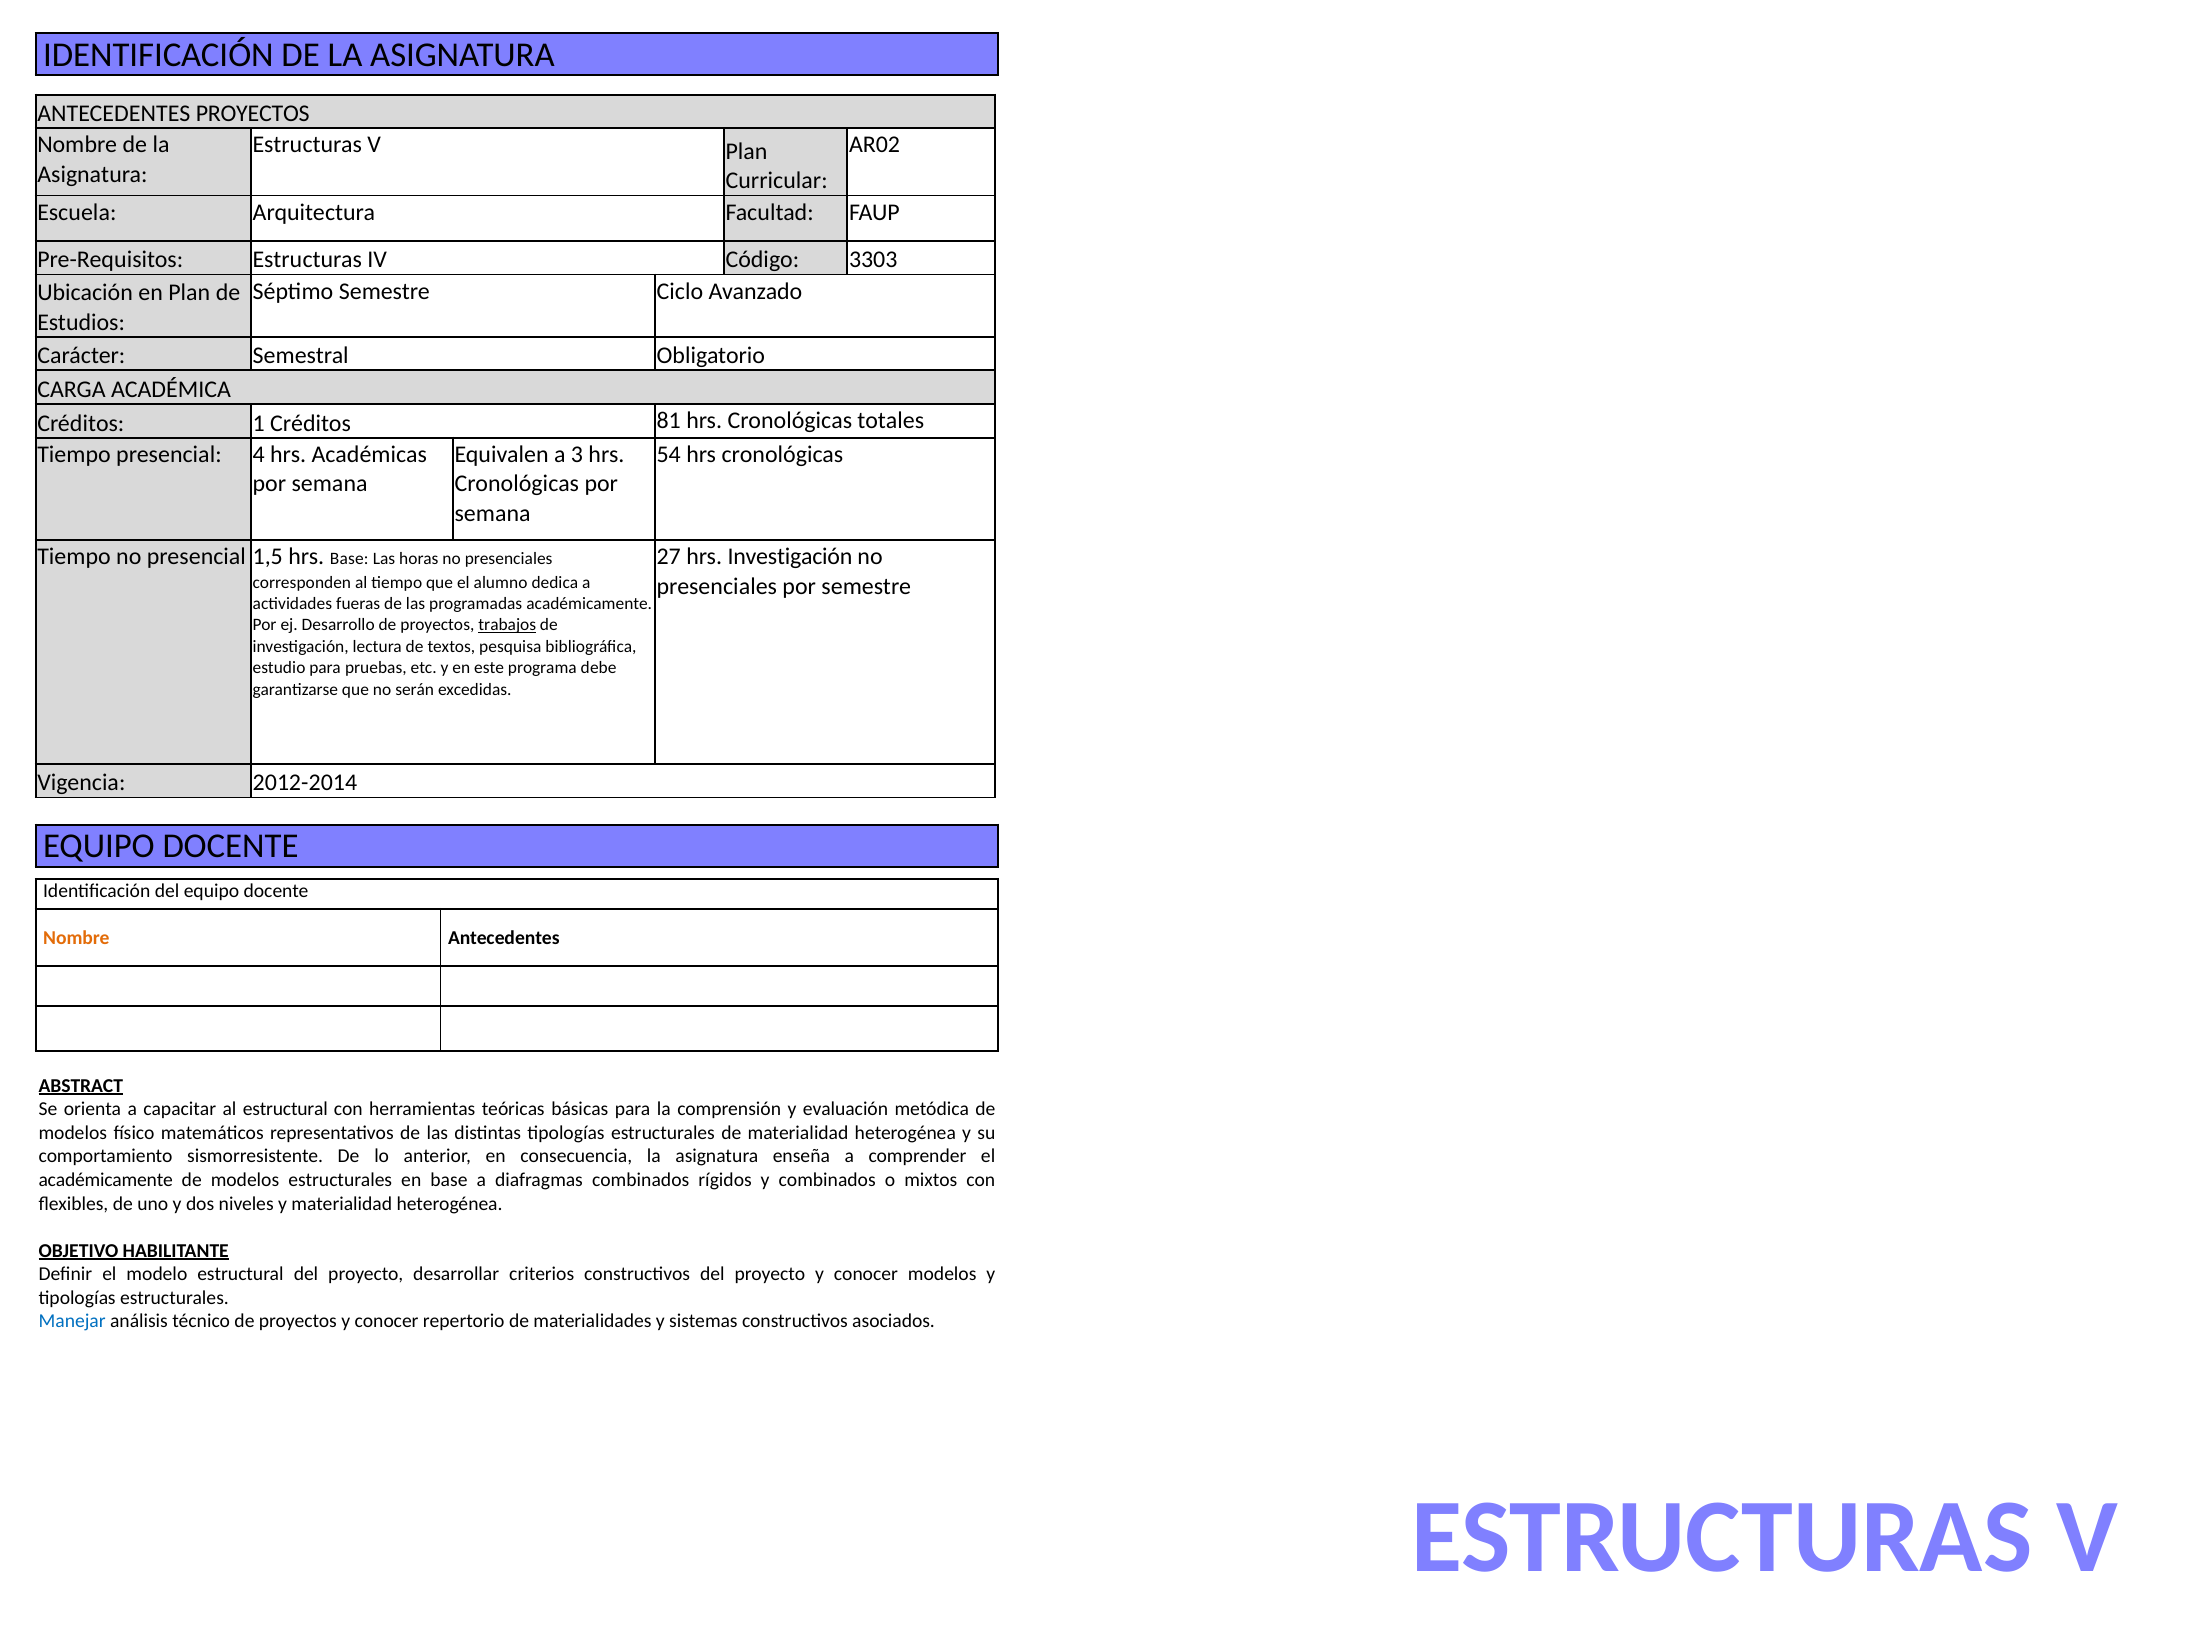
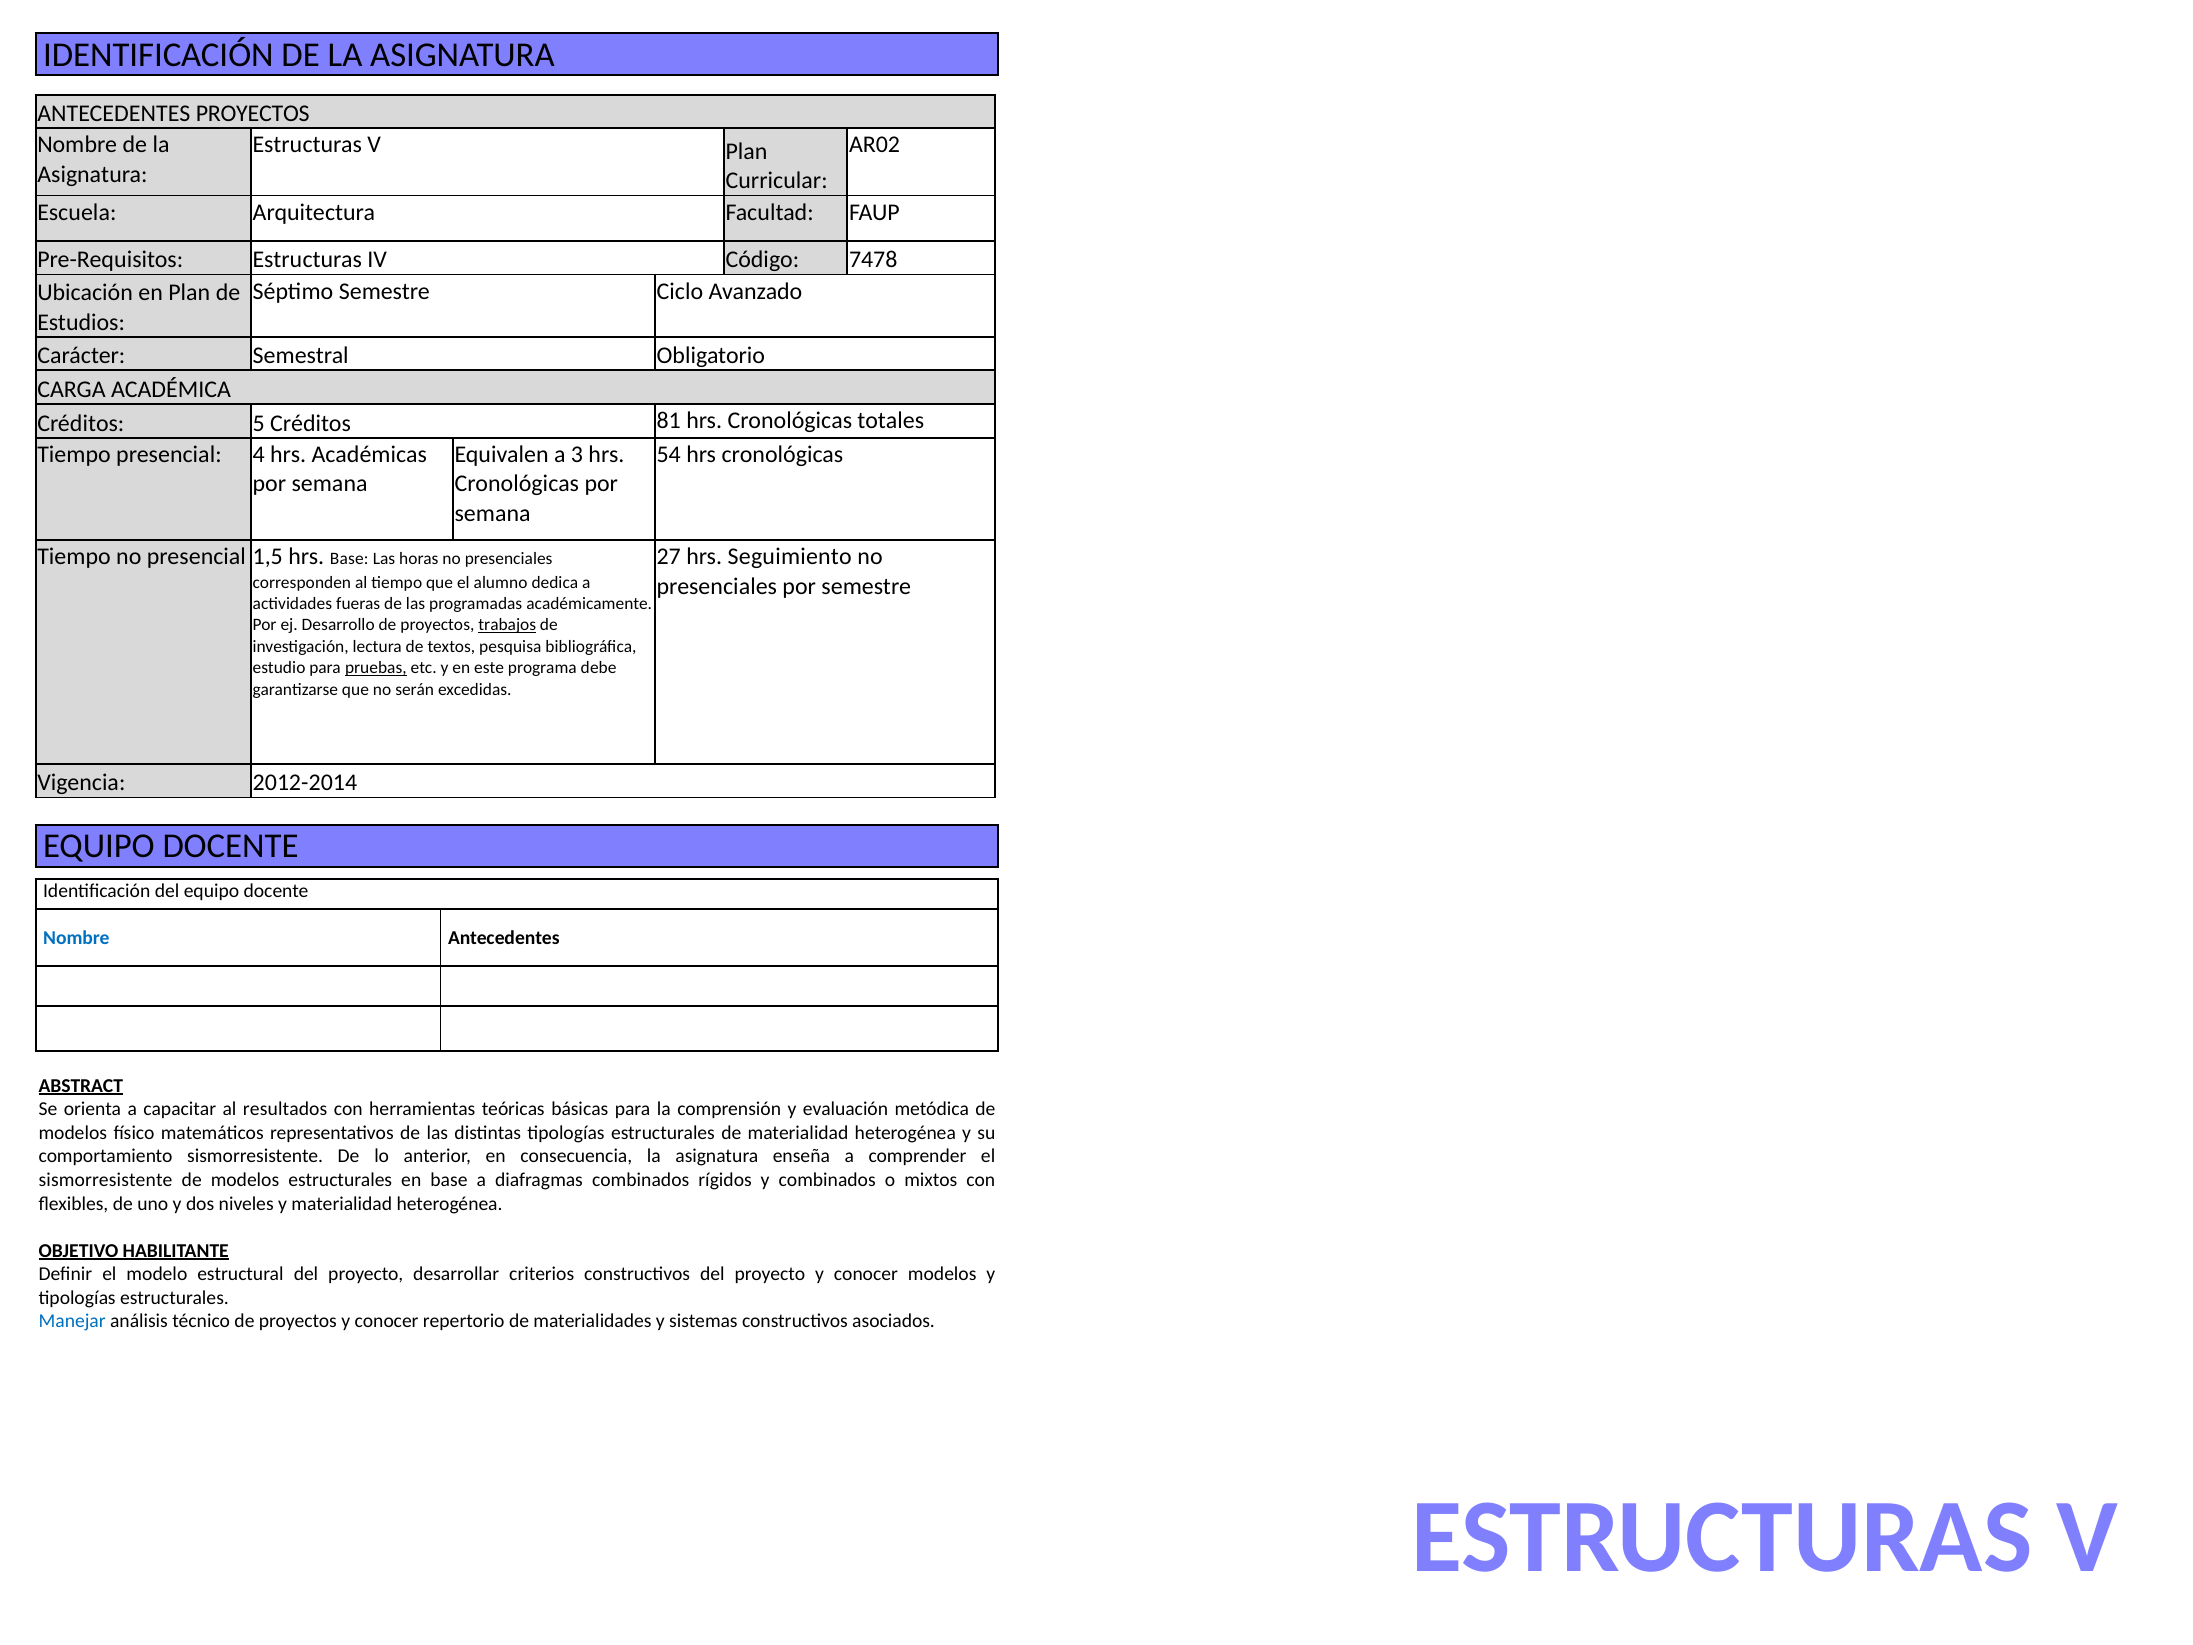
3303: 3303 -> 7478 (873, 260)
1: 1 -> 5 (259, 423)
hrs Investigación: Investigación -> Seguimiento (790, 557)
pruebas underline: none -> present (376, 668)
Nombre colour: orange -> blue (76, 937)
al estructural: estructural -> resultados (285, 1109)
académicamente: académicamente -> sismorresistente (106, 1180)
